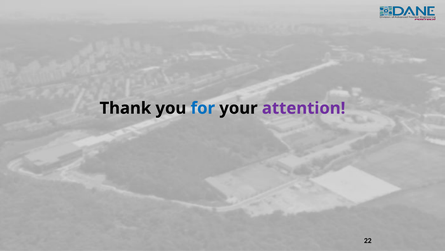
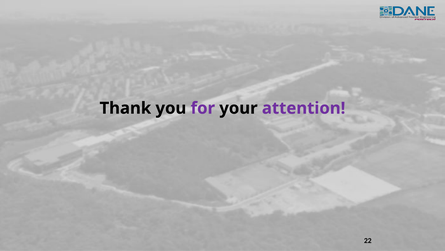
for colour: blue -> purple (203, 108)
